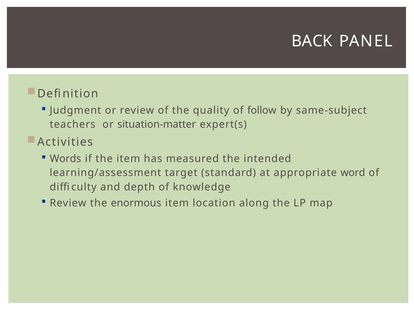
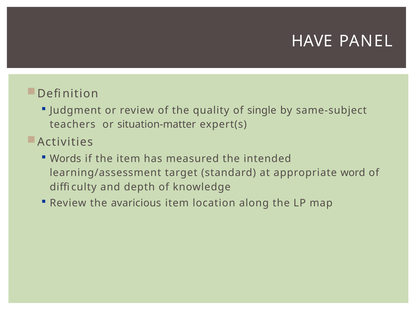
BACK: BACK -> HAVE (312, 41)
follow: follow -> single (262, 110)
enormous: enormous -> avaricious (136, 203)
